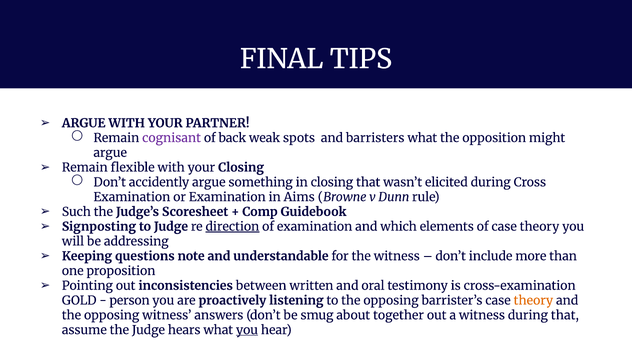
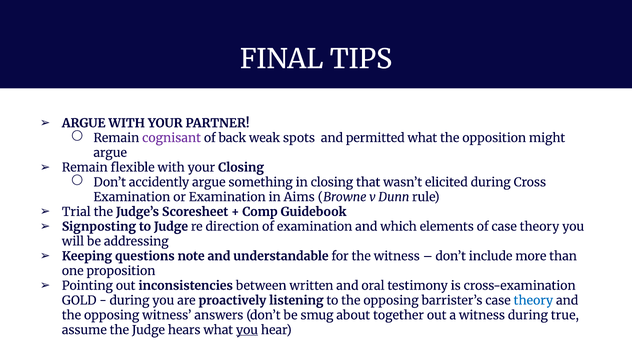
barristers: barristers -> permitted (375, 138)
Such: Such -> Trial (76, 212)
direction underline: present -> none (232, 226)
person: person -> during (130, 300)
theory colour: orange -> blue (533, 300)
during that: that -> true (565, 315)
